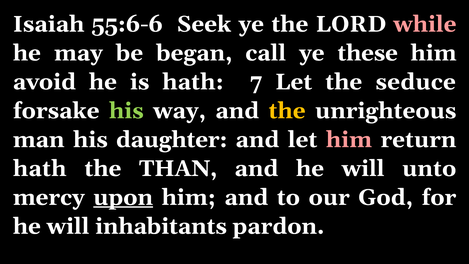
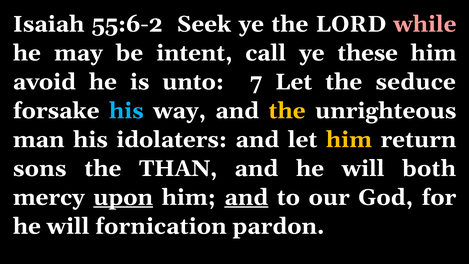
55:6-6: 55:6-6 -> 55:6-2 (127, 24)
began: began -> intent (194, 53)
is hath: hath -> unto (193, 82)
his colour: light green -> light blue (126, 111)
daughter: daughter -> idolaters (172, 140)
him colour: pink -> yellow (349, 140)
hath: hath -> sons (40, 168)
unto: unto -> both (429, 168)
and underline: none -> present (246, 197)
inhabitants: inhabitants -> fornication (161, 226)
